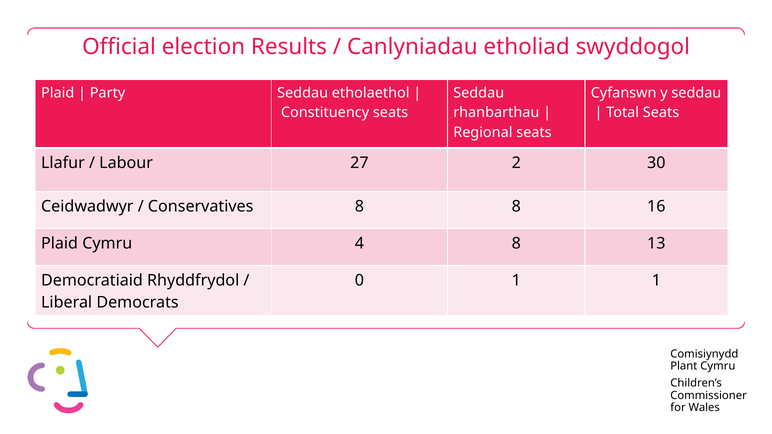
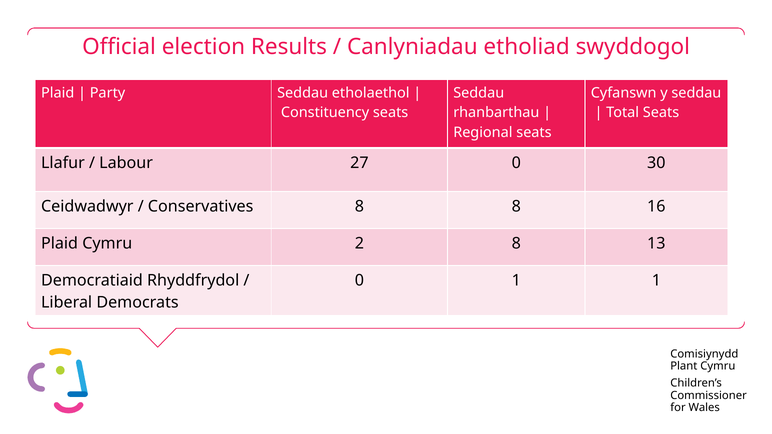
27 2: 2 -> 0 (516, 163)
4: 4 -> 2 (359, 243)
